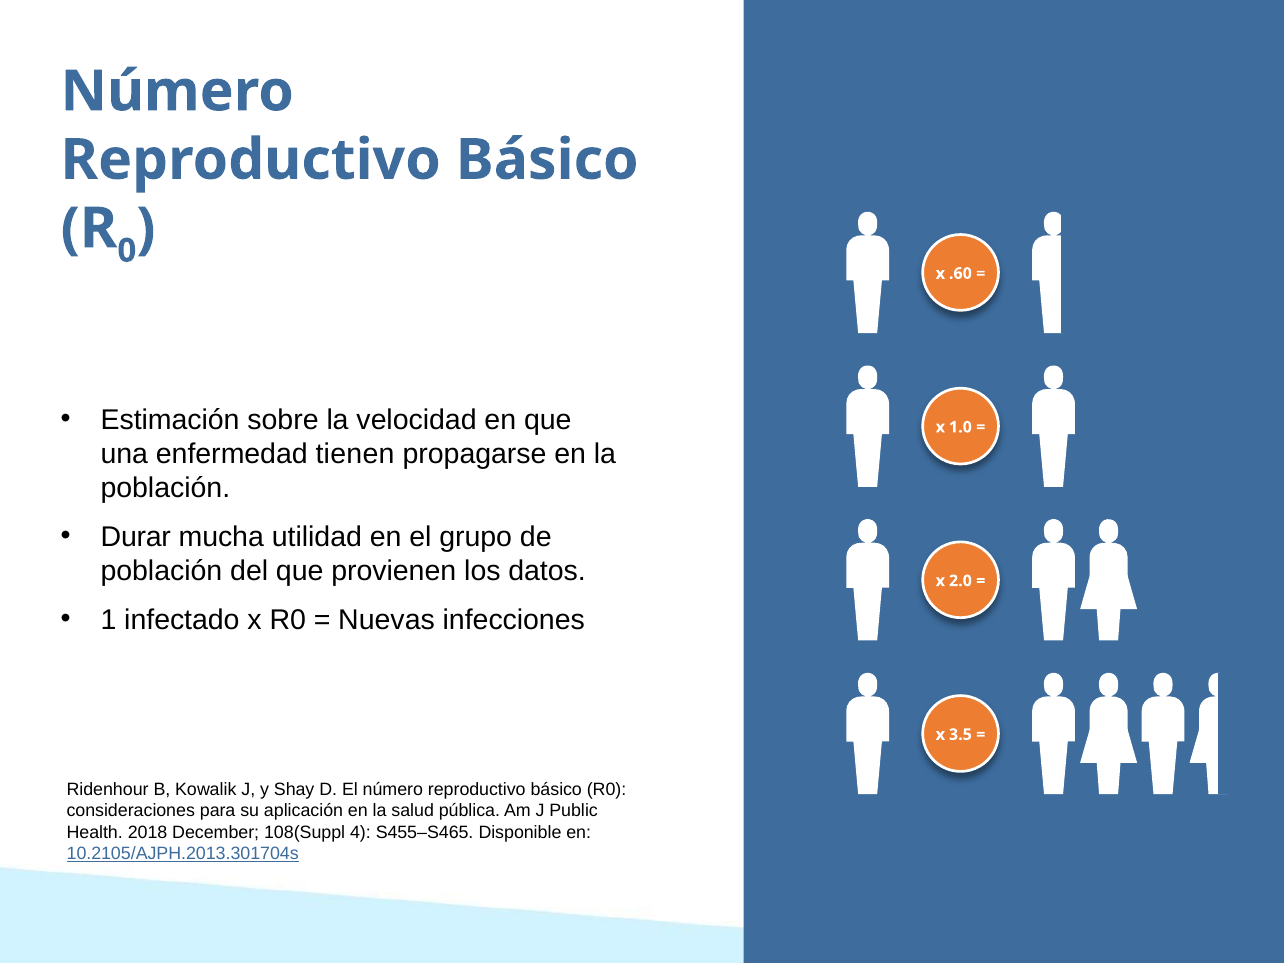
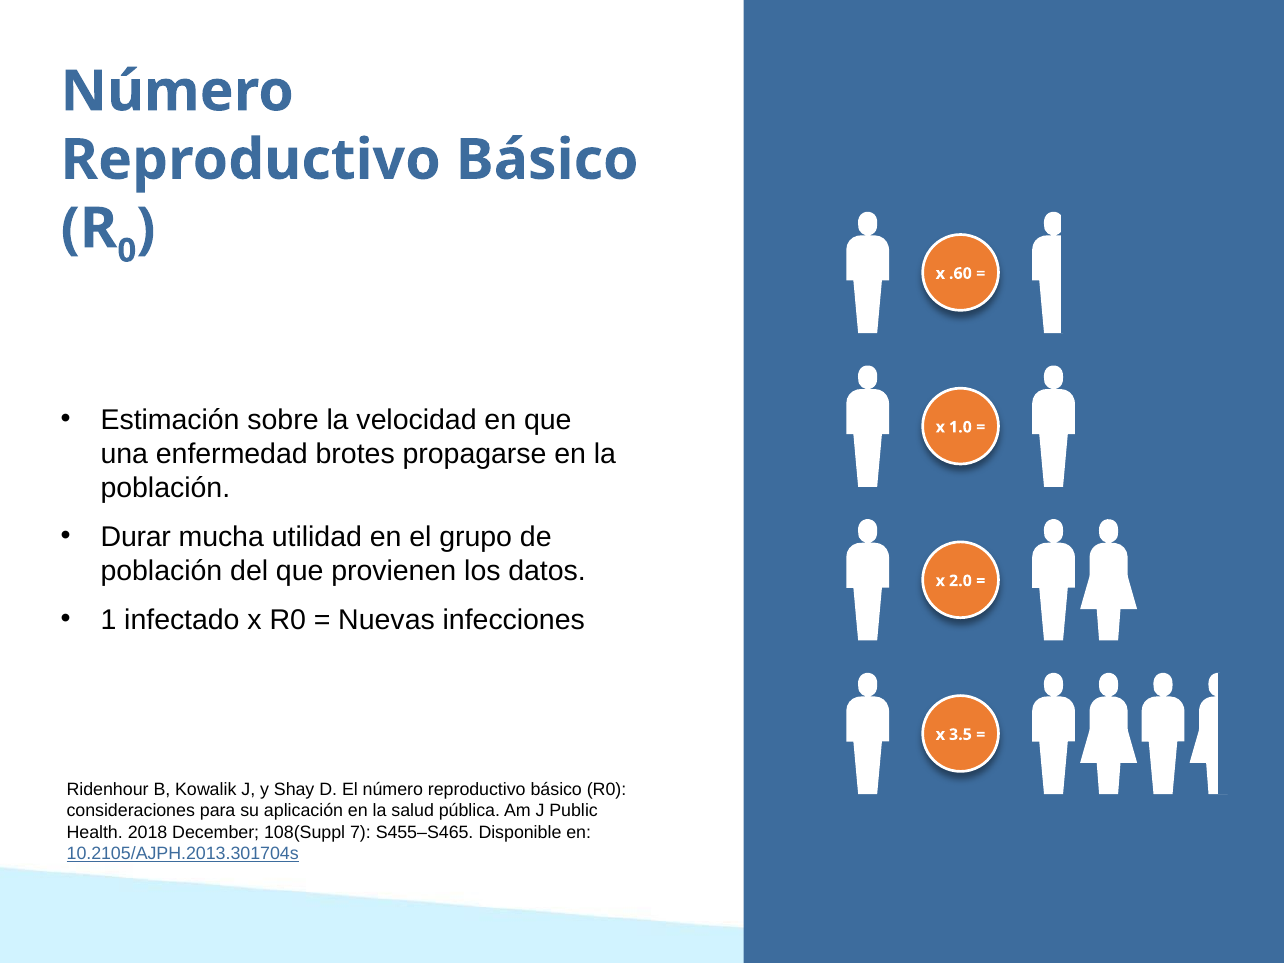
tienen: tienen -> brotes (355, 454)
4: 4 -> 7 (360, 832)
